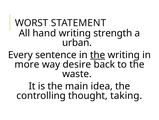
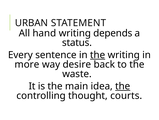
WORST: WORST -> URBAN (31, 23)
strength: strength -> depends (113, 33)
urban: urban -> status (77, 42)
the underline: none -> present (123, 86)
taking: taking -> courts (126, 95)
